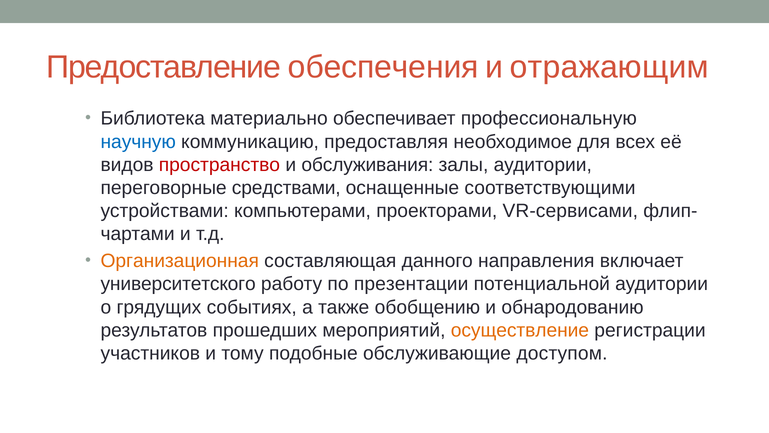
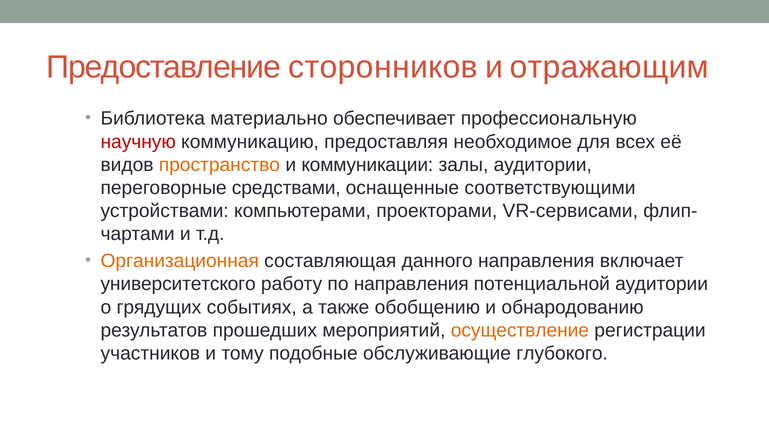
обеспечения: обеспечения -> сторонников (383, 67)
научную colour: blue -> red (138, 142)
пространство colour: red -> orange (219, 165)
обслуживания: обслуживания -> коммуникации (367, 165)
по презентации: презентации -> направления (411, 284)
доступом: доступом -> глубокого (562, 353)
